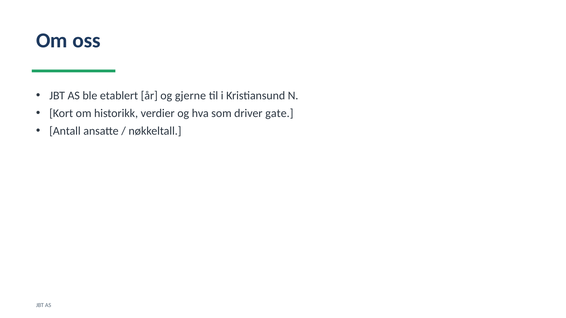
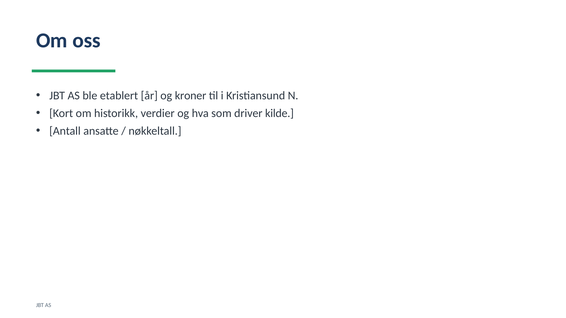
gjerne: gjerne -> kroner (191, 96)
gate: gate -> kilde (279, 114)
